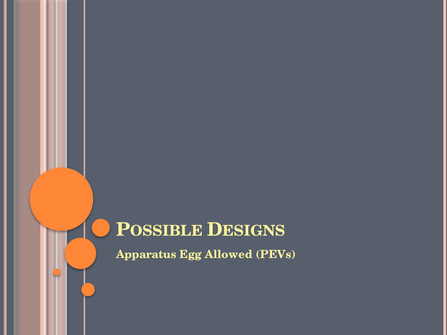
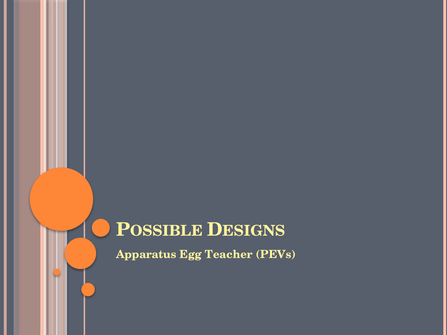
Allowed: Allowed -> Teacher (229, 255)
